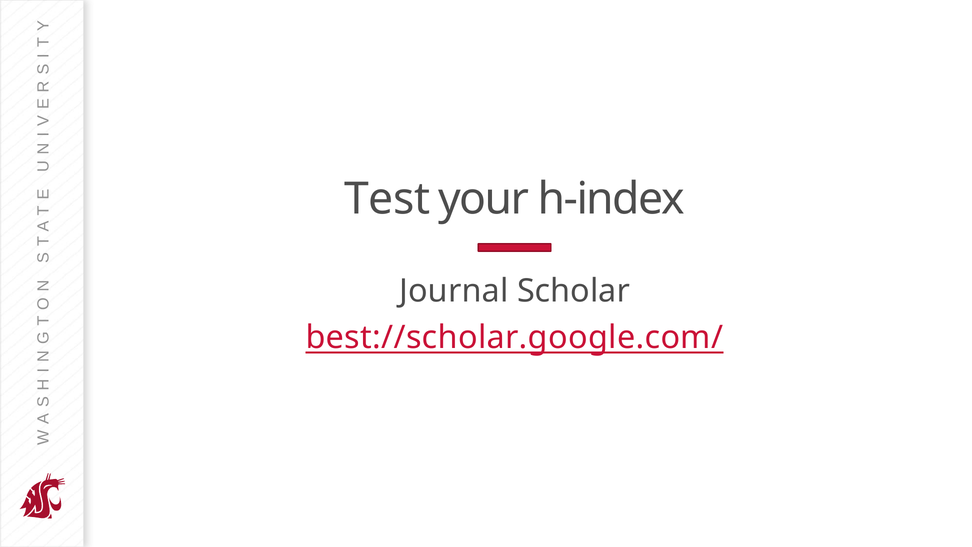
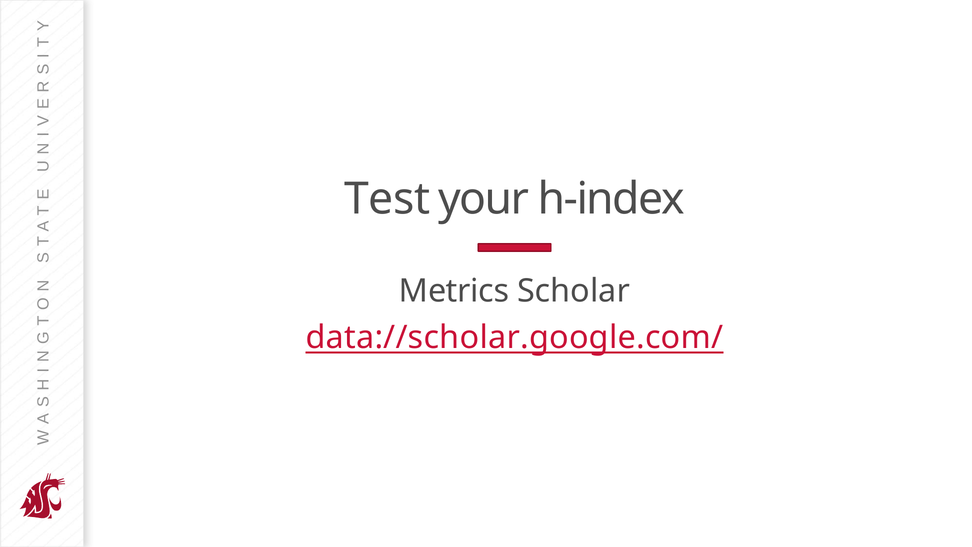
Journal: Journal -> Metrics (454, 291)
best://scholar.google.com/: best://scholar.google.com/ -> data://scholar.google.com/ (514, 338)
